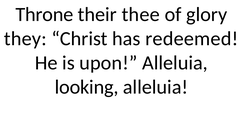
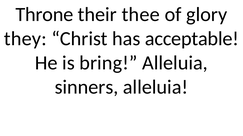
redeemed: redeemed -> acceptable (192, 39)
upon: upon -> bring (108, 63)
looking: looking -> sinners (87, 87)
